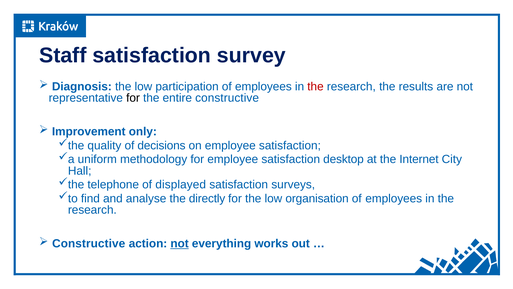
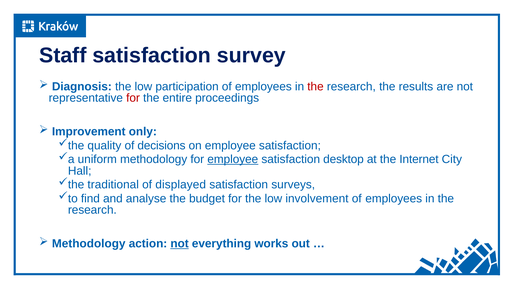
for colour: black -> red (133, 98)
entire constructive: constructive -> proceedings (227, 98)
employee underline: none -> present (233, 159)
telephone: telephone -> traditional (113, 184)
directly: directly -> budget (207, 198)
organisation: organisation -> involvement (317, 198)
Constructive: Constructive -> Methodology (89, 243)
